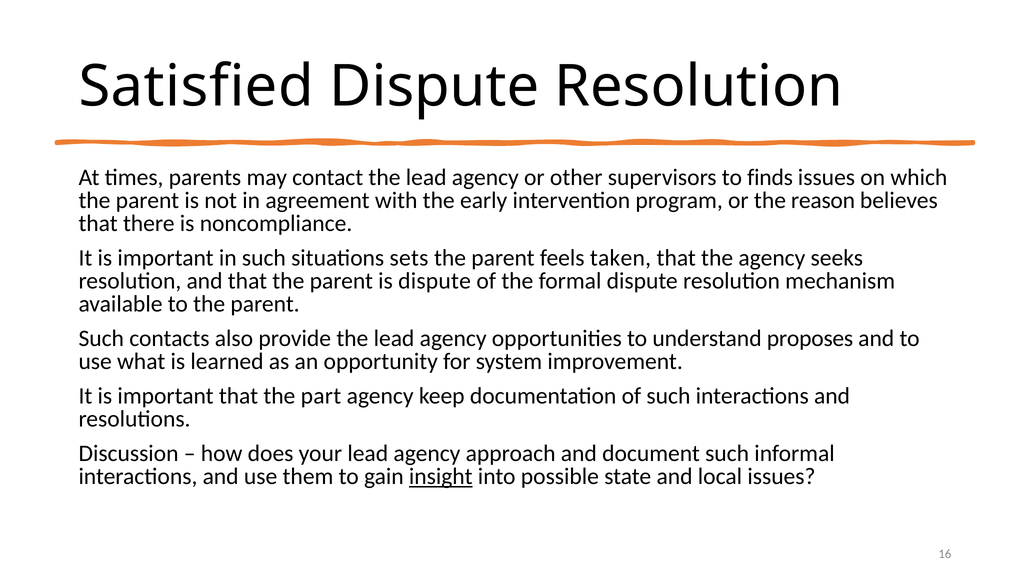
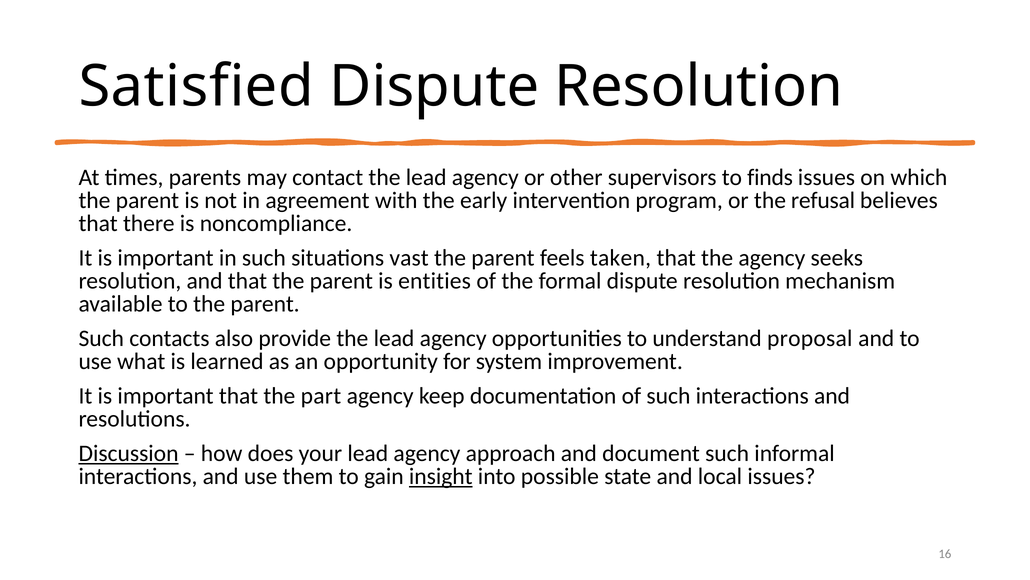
reason: reason -> refusal (823, 200)
sets: sets -> vast (409, 258)
is dispute: dispute -> entities (435, 281)
proposes: proposes -> proposal (810, 338)
Discussion underline: none -> present (129, 453)
